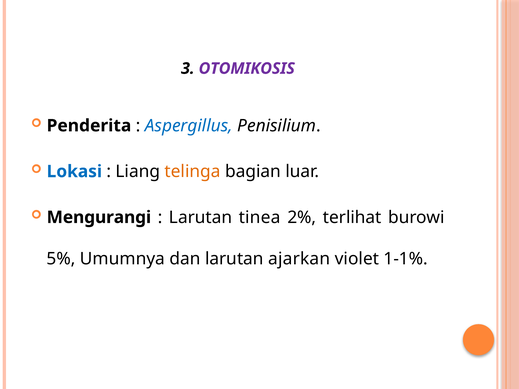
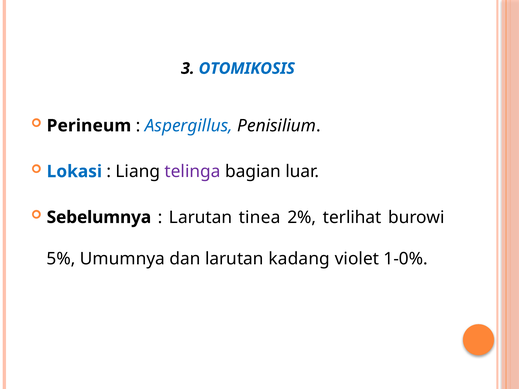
OTOMIKOSIS colour: purple -> blue (247, 69)
Penderita: Penderita -> Perineum (89, 126)
telinga colour: orange -> purple (193, 172)
Mengurangi: Mengurangi -> Sebelumnya (99, 217)
ajarkan: ajarkan -> kadang (299, 259)
1-1%: 1-1% -> 1-0% (406, 259)
